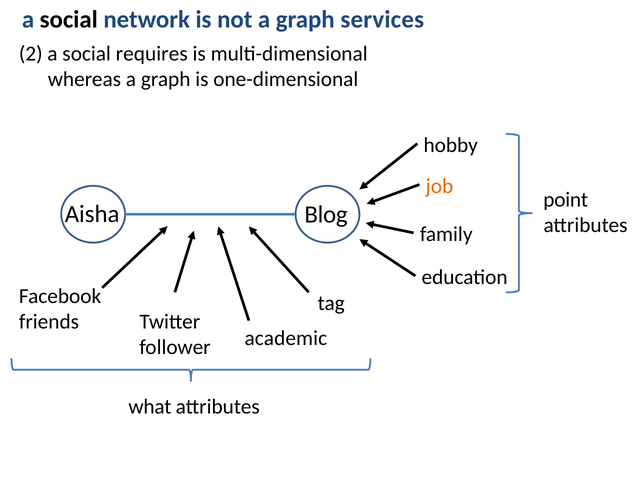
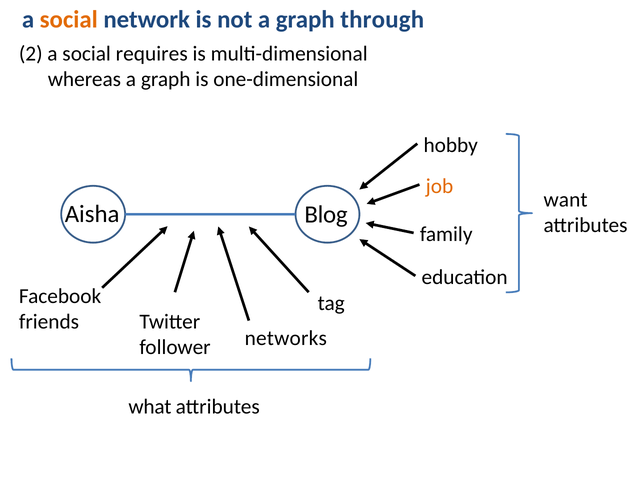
social colour: black -> orange (69, 20)
services: services -> through (382, 20)
point: point -> want (566, 200)
academic: academic -> networks (286, 338)
